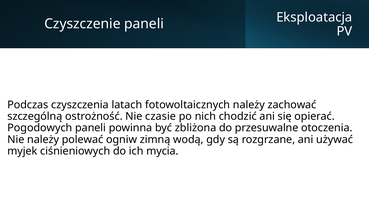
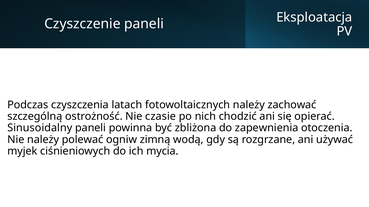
Pogodowych: Pogodowych -> Sinusoidalny (40, 128)
przesuwalne: przesuwalne -> zapewnienia (267, 128)
